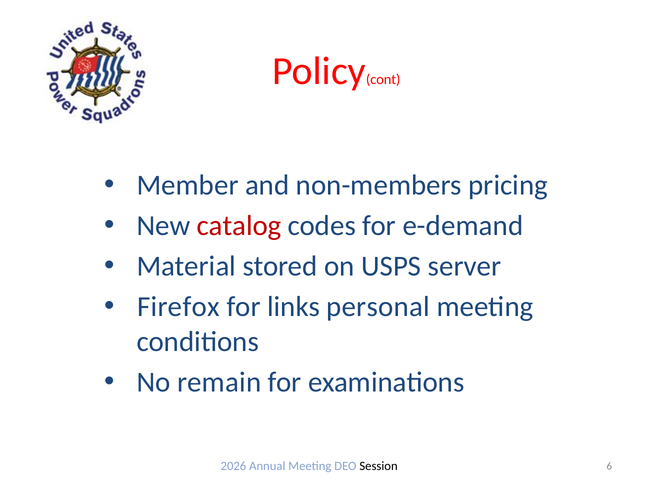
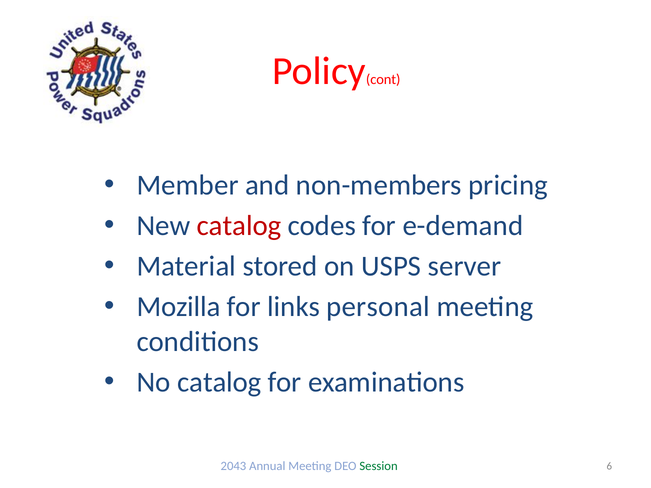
Firefox: Firefox -> Mozilla (179, 307)
No remain: remain -> catalog (219, 382)
2026: 2026 -> 2043 (233, 466)
Session colour: black -> green (379, 466)
